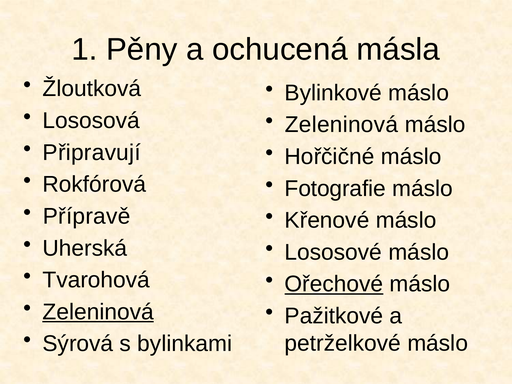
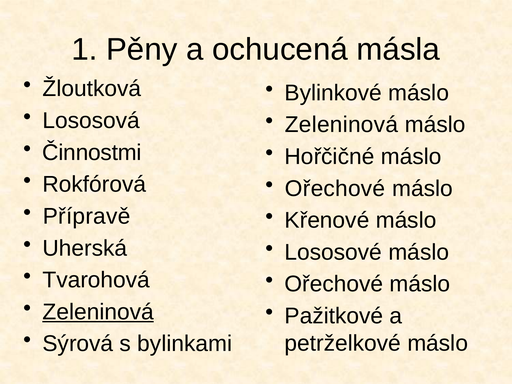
Připravují: Připravují -> Činnostmi (92, 153)
Fotografie: Fotografie -> Ořechové (335, 189)
Ořechové underline: present -> none (334, 284)
